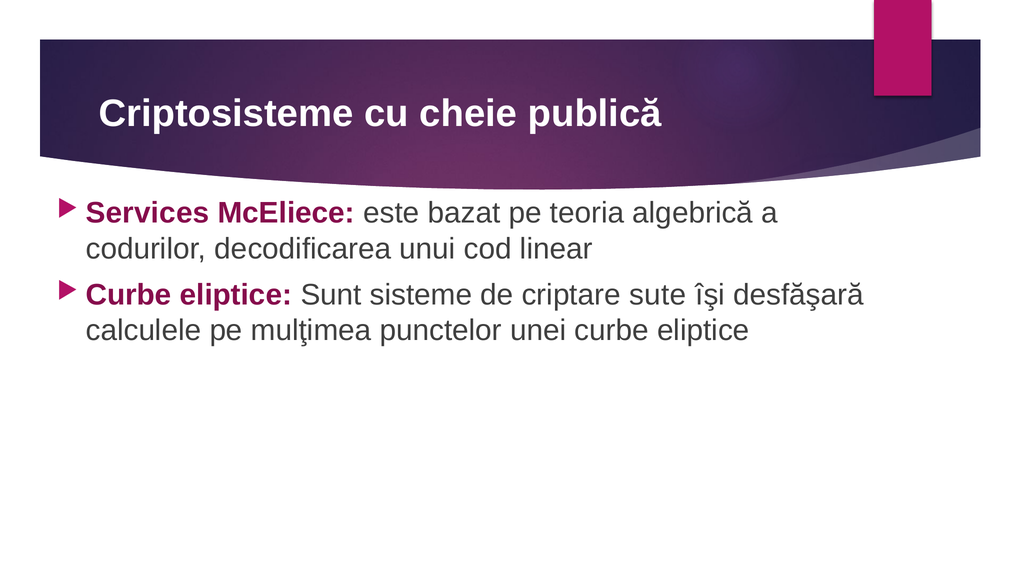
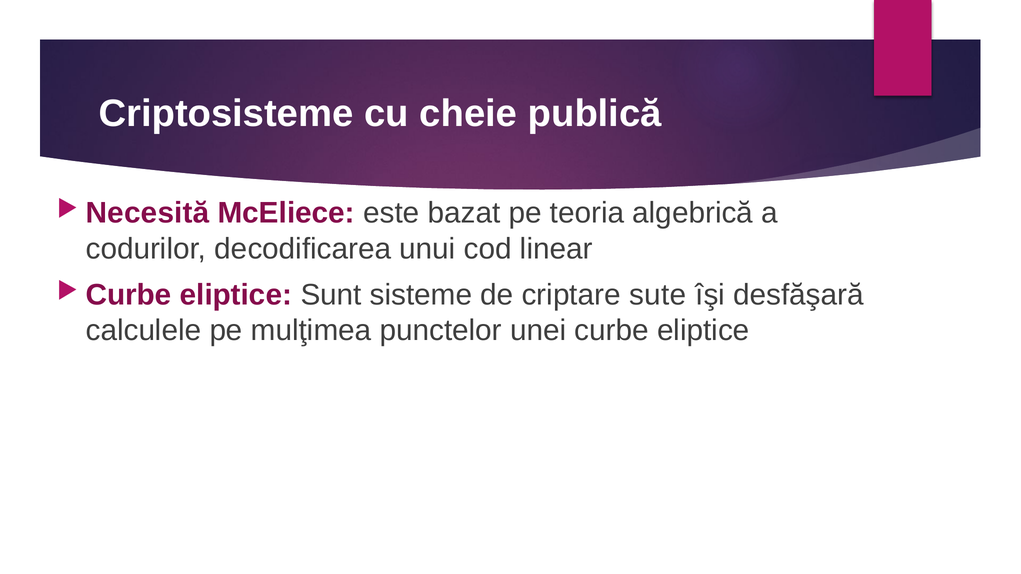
Services: Services -> Necesită (148, 213)
